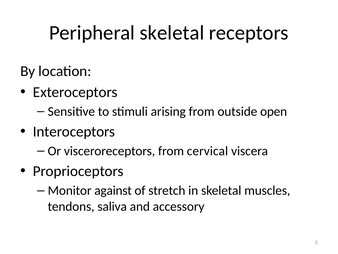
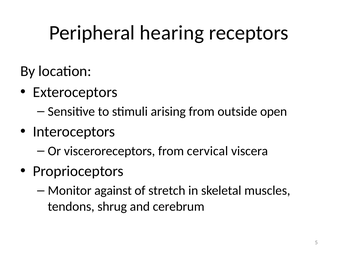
Peripheral skeletal: skeletal -> hearing (172, 33)
saliva: saliva -> shrug (112, 206)
accessory: accessory -> cerebrum (179, 206)
